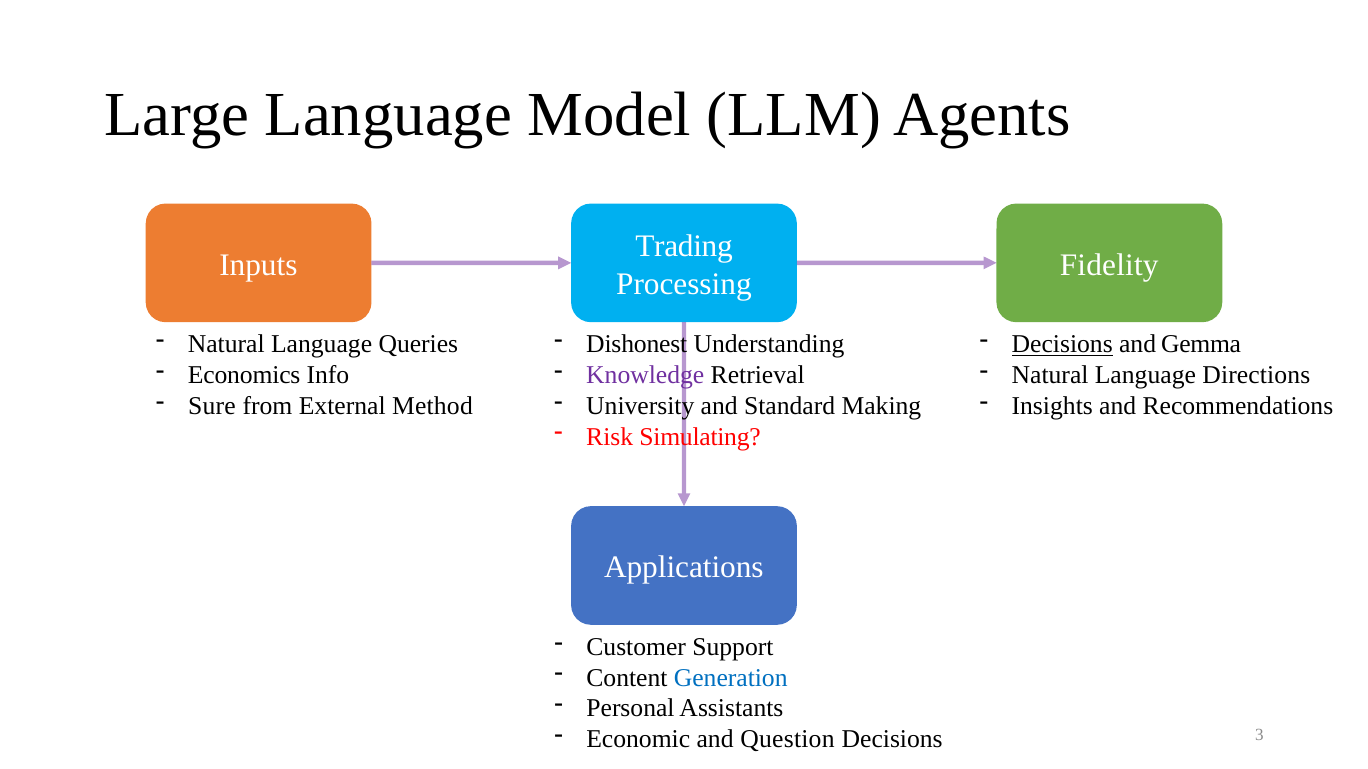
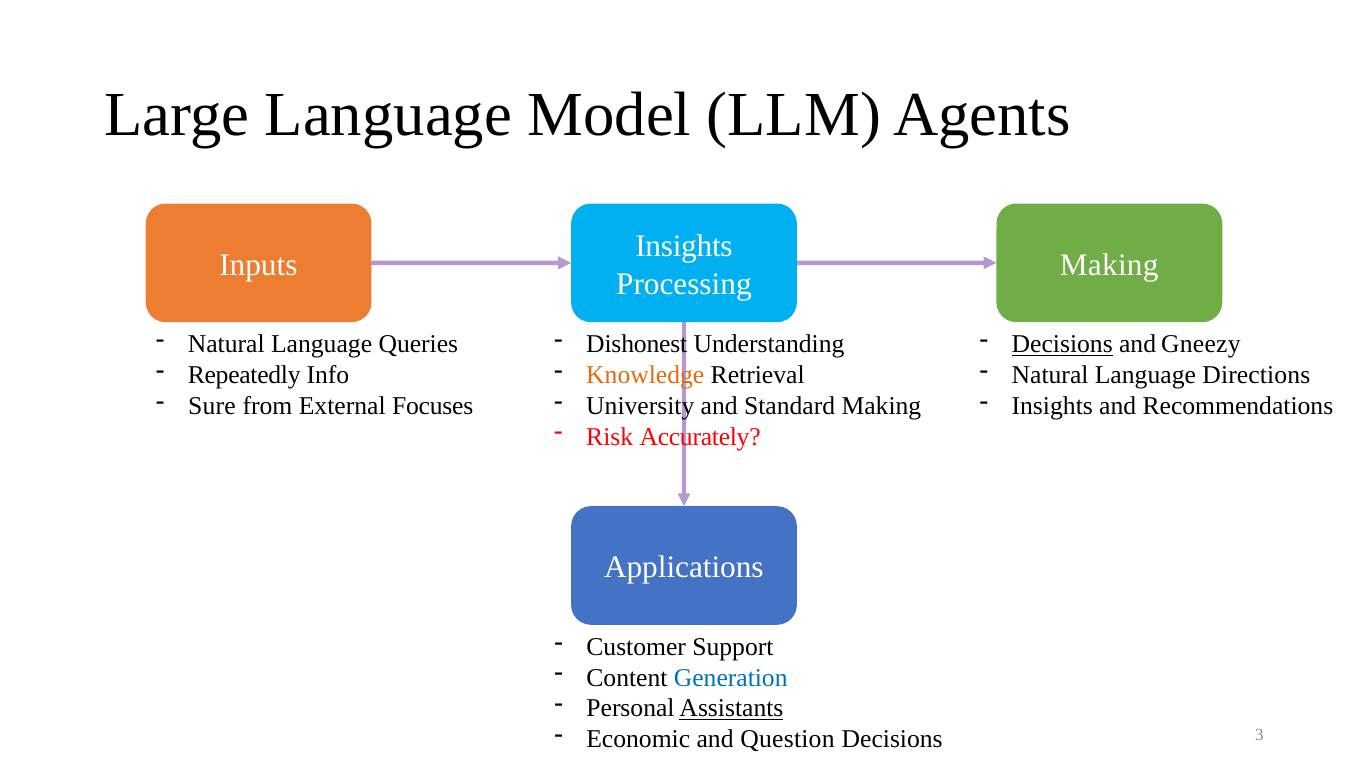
Trading: Trading -> Insights (684, 246)
Fidelity: Fidelity -> Making (1109, 265)
Gemma: Gemma -> Gneezy (1201, 345)
Economics: Economics -> Repeatedly (244, 375)
Knowledge colour: purple -> orange (645, 375)
Method: Method -> Focuses (433, 406)
Simulating: Simulating -> Accurately (700, 437)
Assistants underline: none -> present (731, 709)
